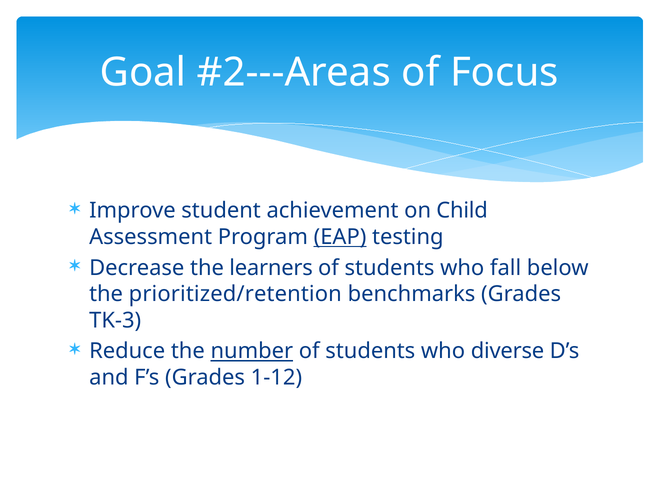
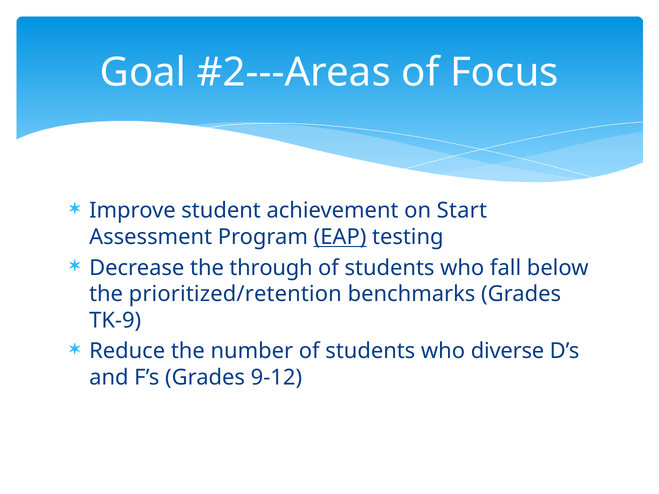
Child: Child -> Start (462, 211)
learners: learners -> through (271, 268)
TK-3: TK-3 -> TK-9 (115, 321)
number underline: present -> none (252, 351)
1-12: 1-12 -> 9-12 (276, 378)
